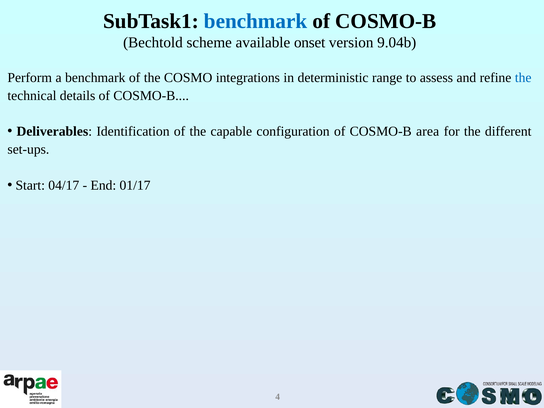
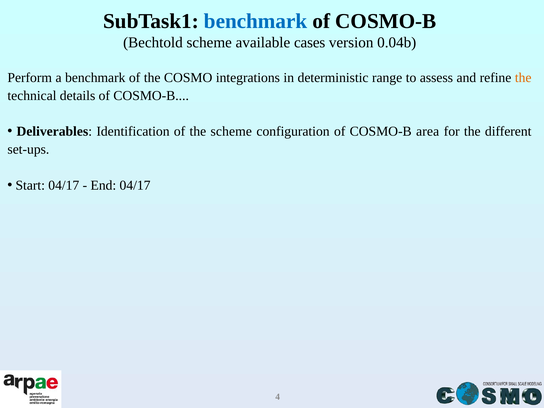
onset: onset -> cases (310, 42)
9.04b: 9.04b -> 0.04b (397, 42)
the colour: blue -> orange (523, 78)
the capable: capable -> scheme (231, 131)
End 01/17: 01/17 -> 04/17 (135, 185)
